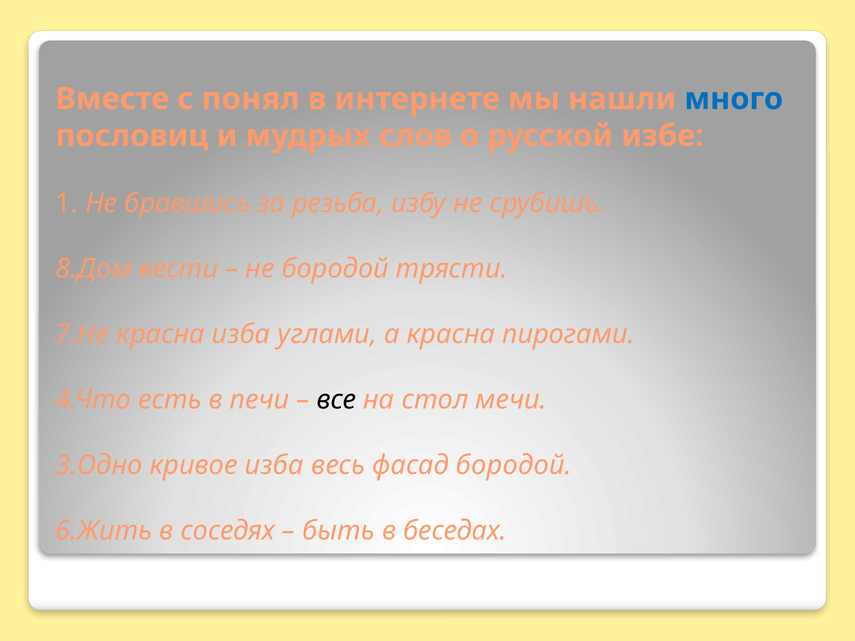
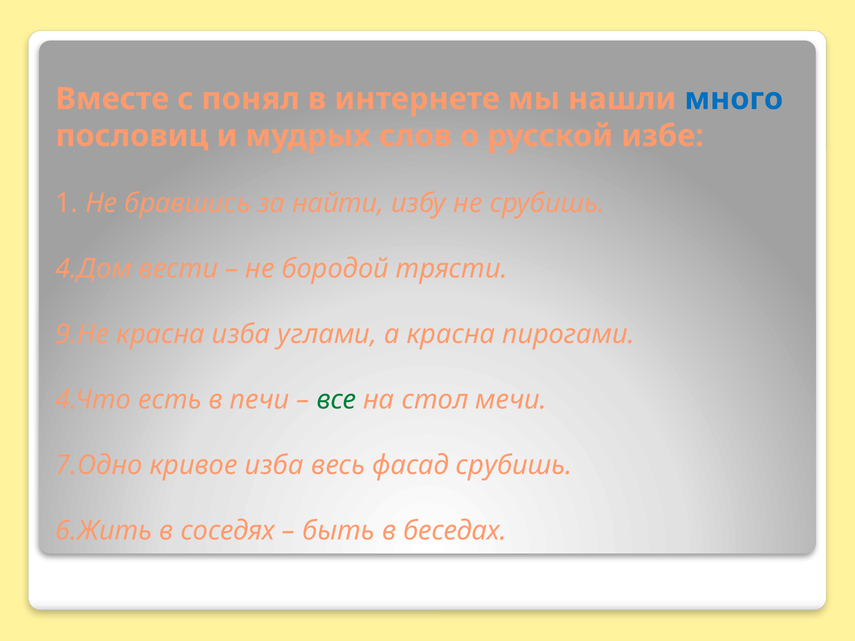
резьба: резьба -> найти (338, 203)
8.Дом: 8.Дом -> 4.Дом (94, 269)
7.Не: 7.Не -> 9.Не (82, 334)
все colour: black -> green (337, 400)
3.Одно: 3.Одно -> 7.Одно (99, 465)
фасад бородой: бородой -> срубишь (514, 465)
